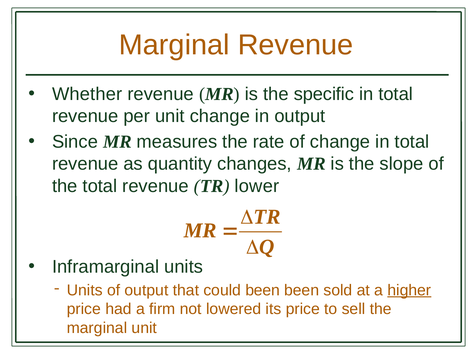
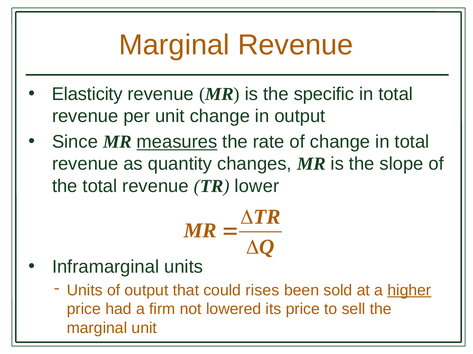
Whether: Whether -> Elasticity (87, 94)
measures underline: none -> present (177, 142)
could been: been -> rises (262, 291)
